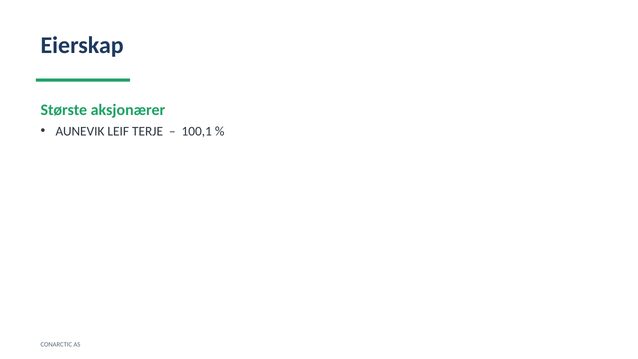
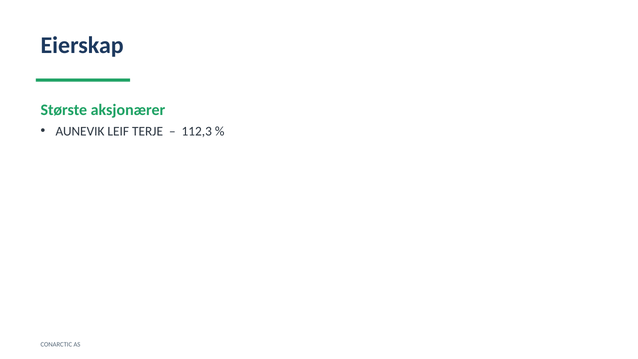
100,1: 100,1 -> 112,3 (197, 131)
